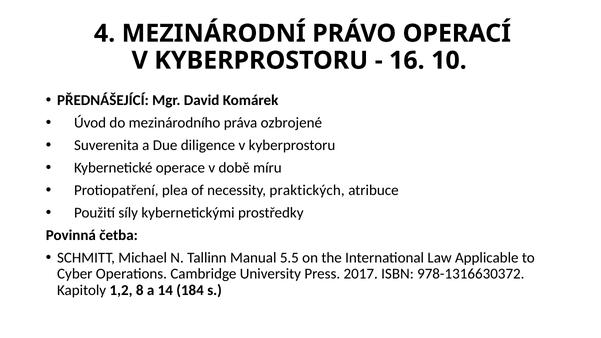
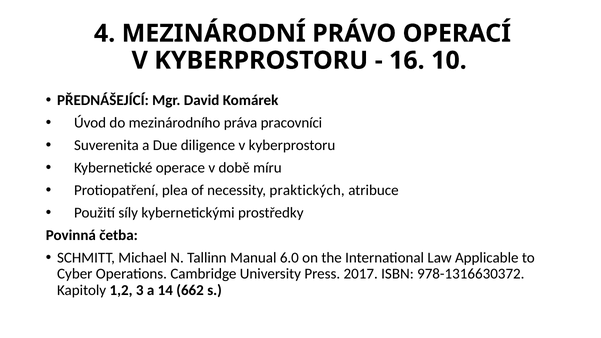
ozbrojené: ozbrojené -> pracovníci (291, 123)
5.5: 5.5 -> 6.0 (289, 258)
8: 8 -> 3 (140, 290)
184: 184 -> 662 (190, 290)
